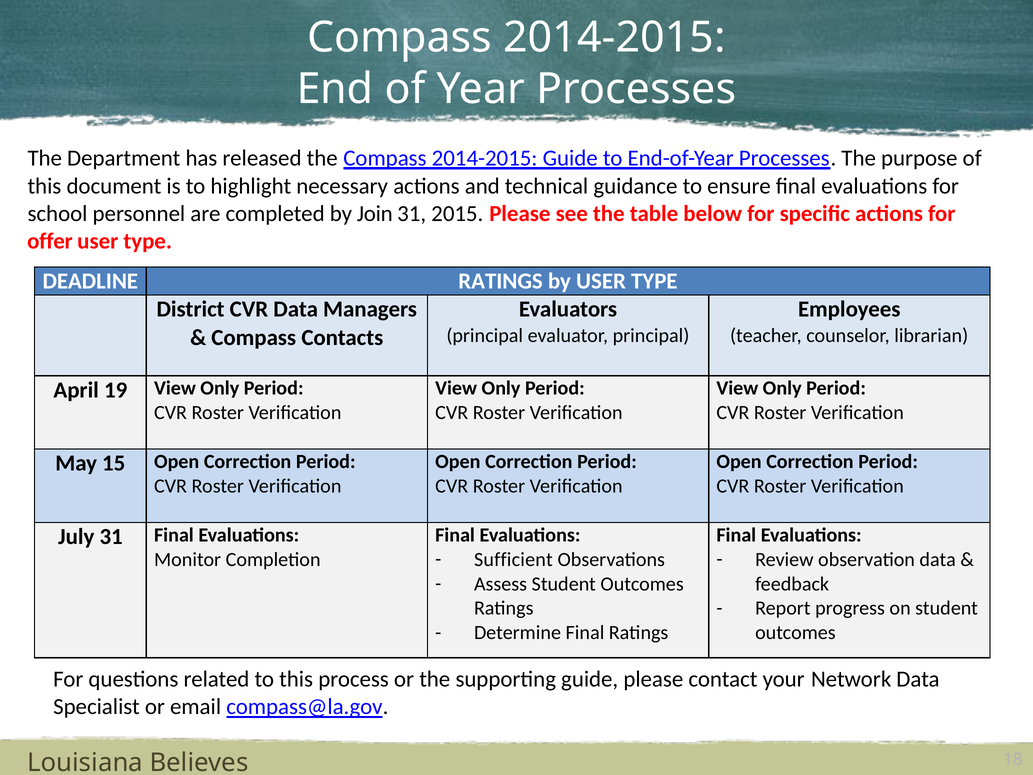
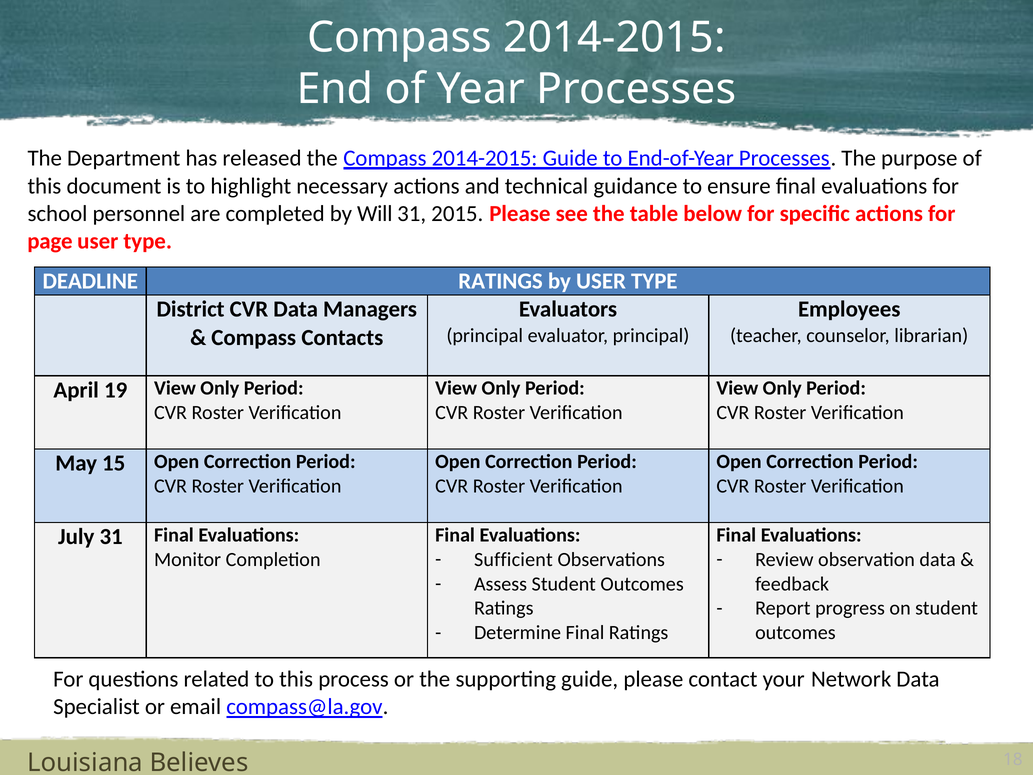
Join: Join -> Will (375, 214)
offer: offer -> page (50, 241)
